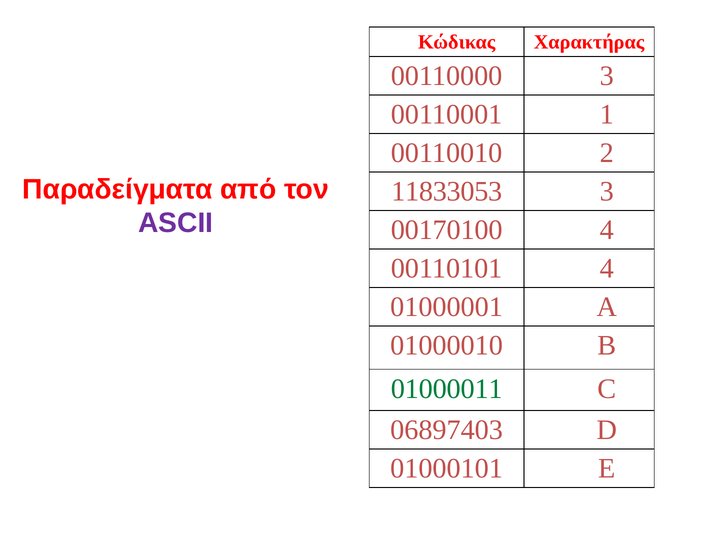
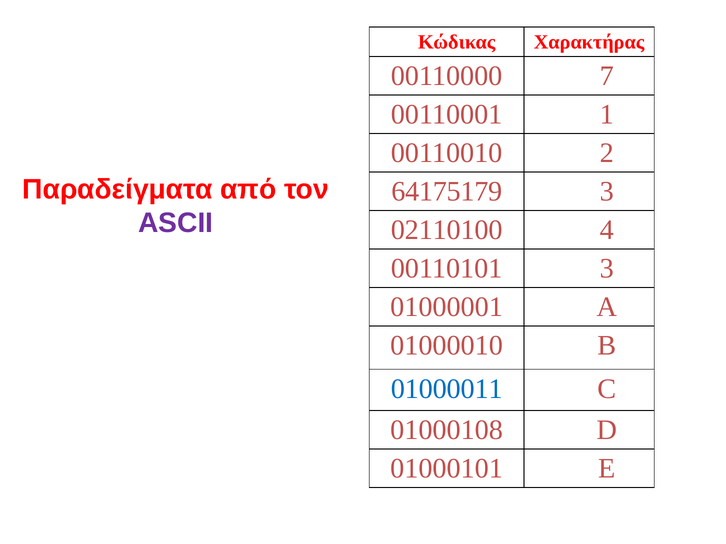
00110000 3: 3 -> 7 (607, 76)
11833053: 11833053 -> 64175179 (447, 192)
00170100: 00170100 -> 02110100 (447, 230)
00110101 4: 4 -> 3 (607, 269)
01000011 colour: green -> blue (447, 389)
06897403: 06897403 -> 01000108 (447, 431)
